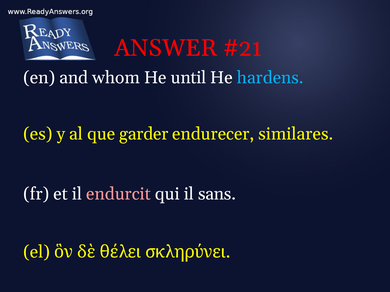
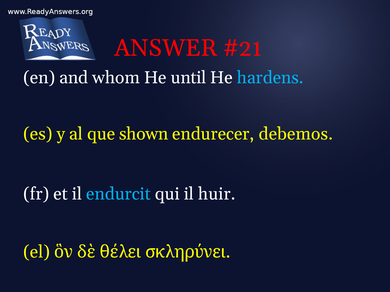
garder: garder -> shown (144, 134)
similares: similares -> debemos (296, 134)
endurcit colour: pink -> light blue (118, 194)
sans: sans -> huir (217, 194)
